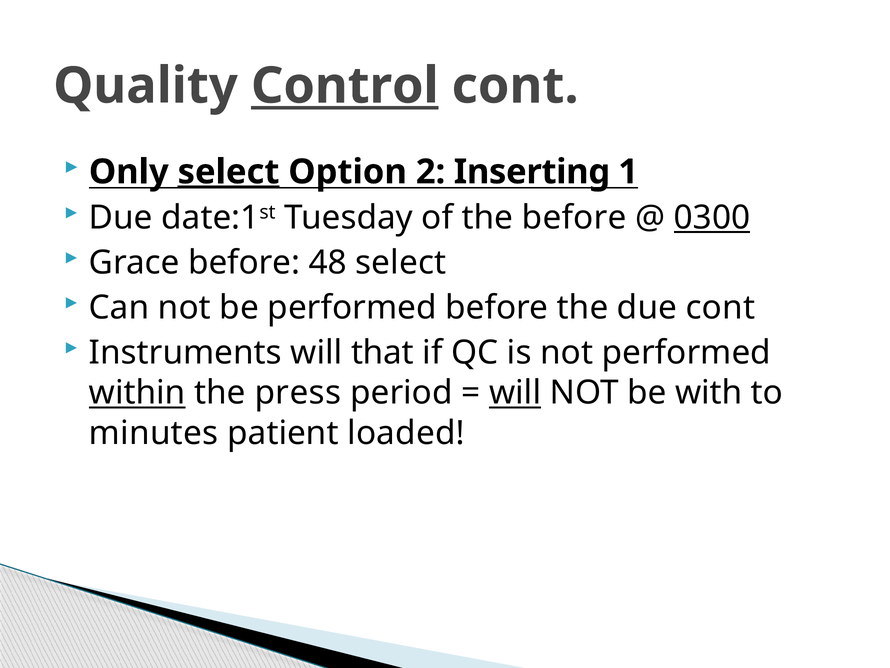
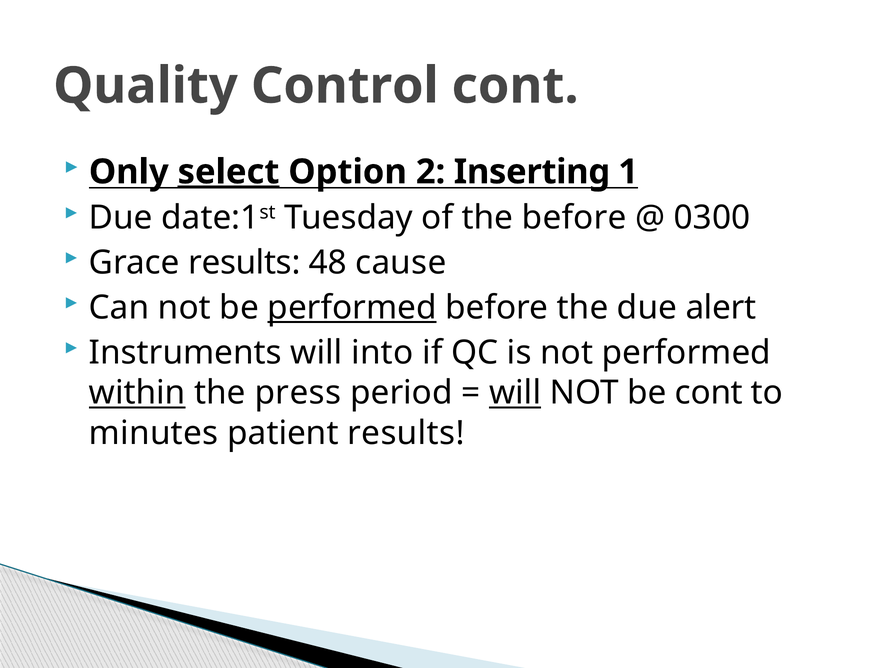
Control underline: present -> none (345, 86)
0300 underline: present -> none (712, 217)
Grace before: before -> results (244, 262)
48 select: select -> cause (401, 262)
performed underline: none -> present (352, 307)
due cont: cont -> alert (721, 307)
that: that -> into (382, 353)
be with: with -> cont (709, 393)
patient loaded: loaded -> results (406, 433)
